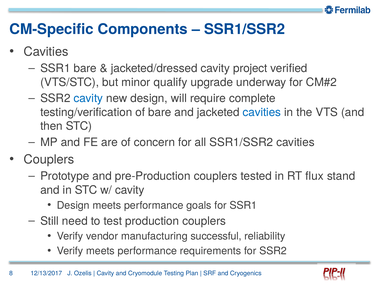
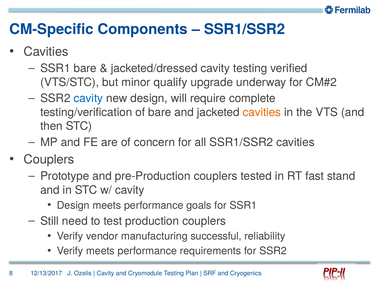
cavity project: project -> testing (250, 68)
cavities colour: blue -> orange (262, 112)
flux: flux -> fast (315, 176)
